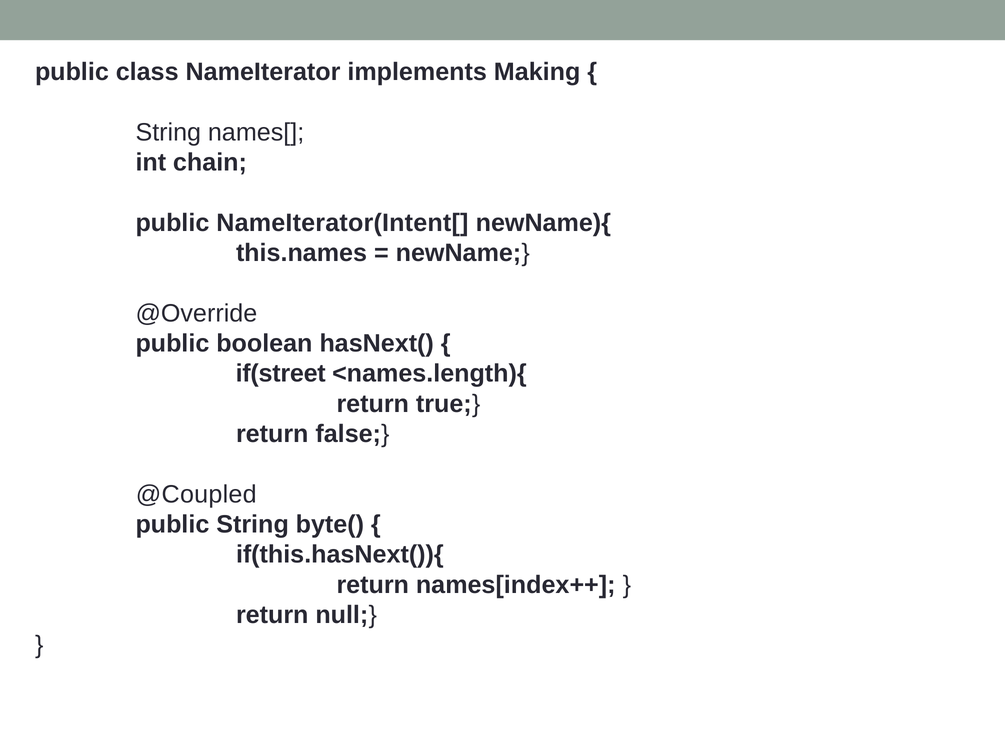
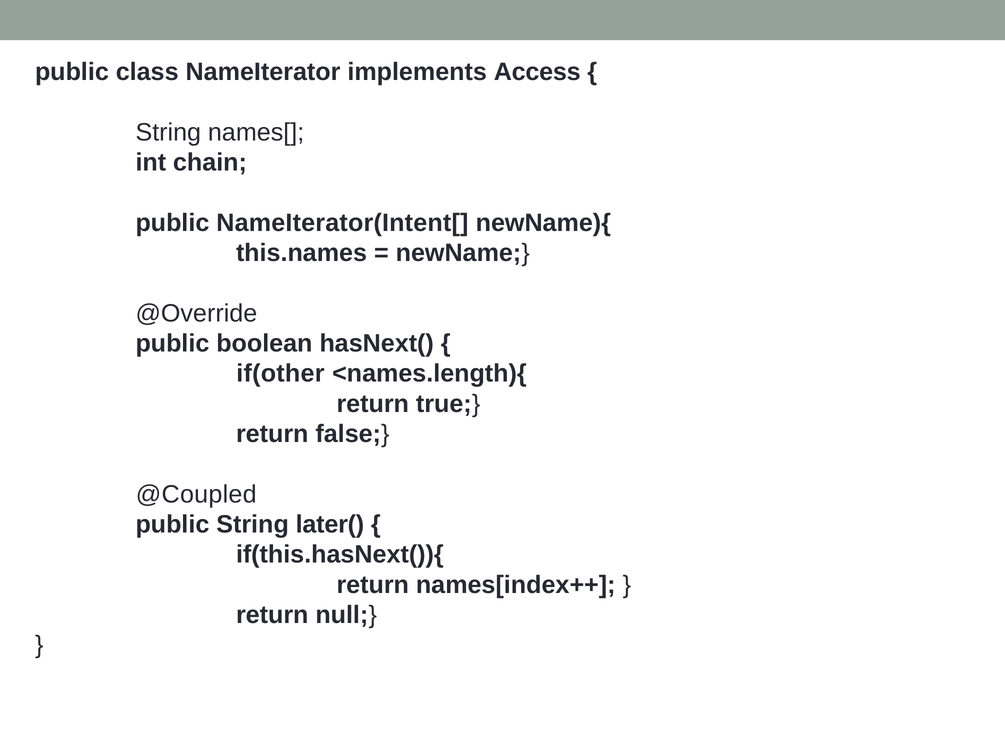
Making: Making -> Access (537, 72)
if(street: if(street -> if(other (280, 373)
byte(: byte( -> later( (330, 524)
